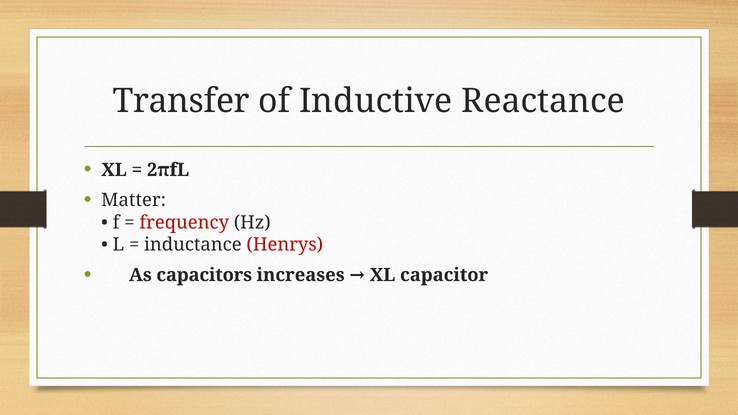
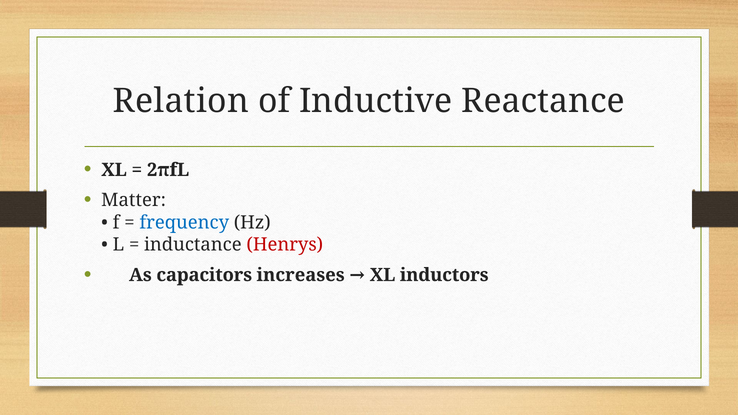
Transfer: Transfer -> Relation (181, 101)
frequency colour: red -> blue (184, 222)
capacitor: capacitor -> inductors (444, 275)
